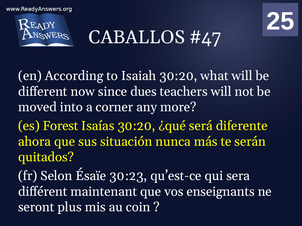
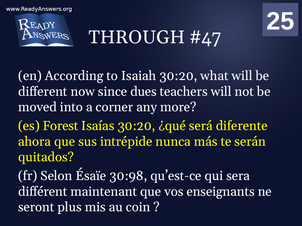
CABALLOS: CABALLOS -> THROUGH (137, 37)
situación: situación -> intrépide (126, 142)
30:23: 30:23 -> 30:98 (128, 176)
